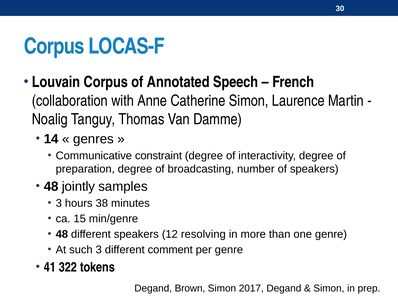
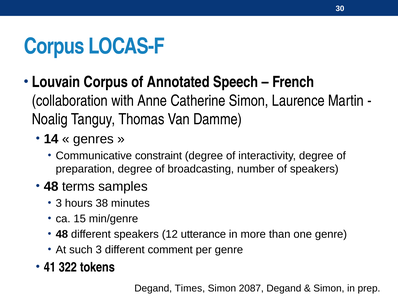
jointly: jointly -> terms (78, 186)
resolving: resolving -> utterance (203, 234)
Brown: Brown -> Times (190, 288)
2017: 2017 -> 2087 (251, 288)
